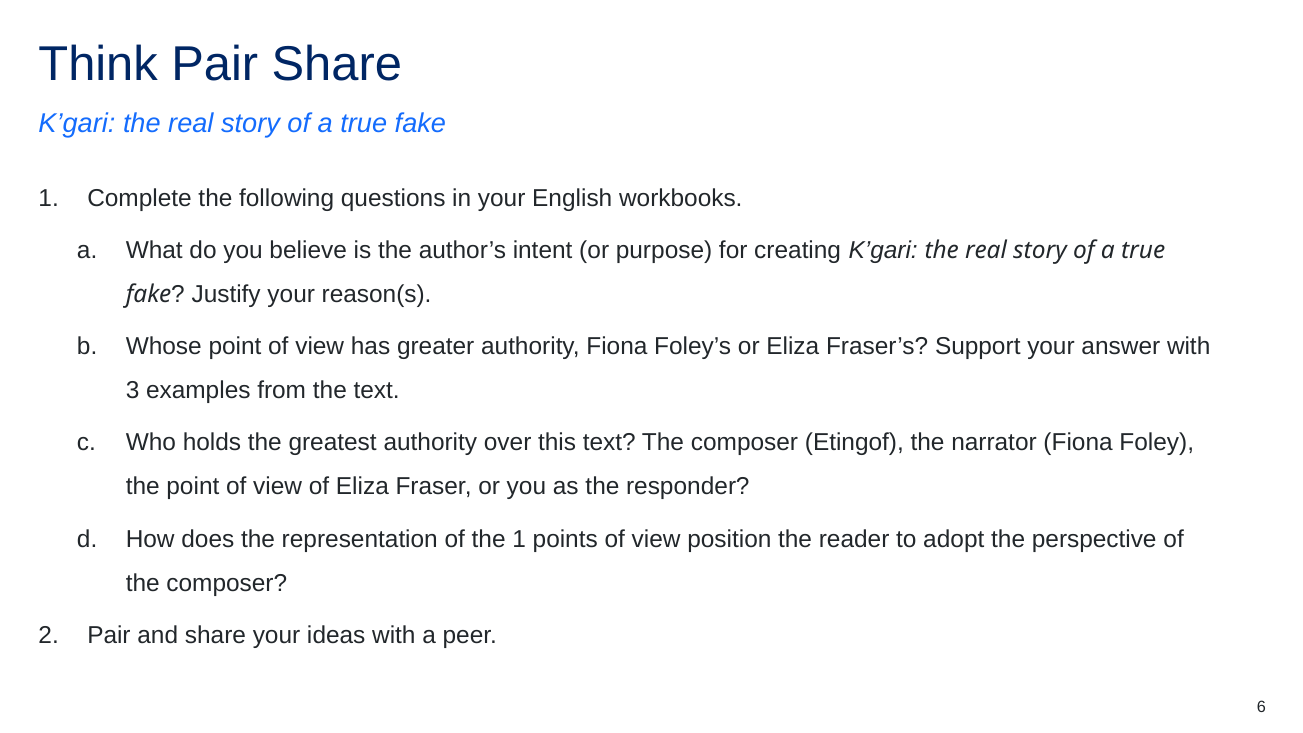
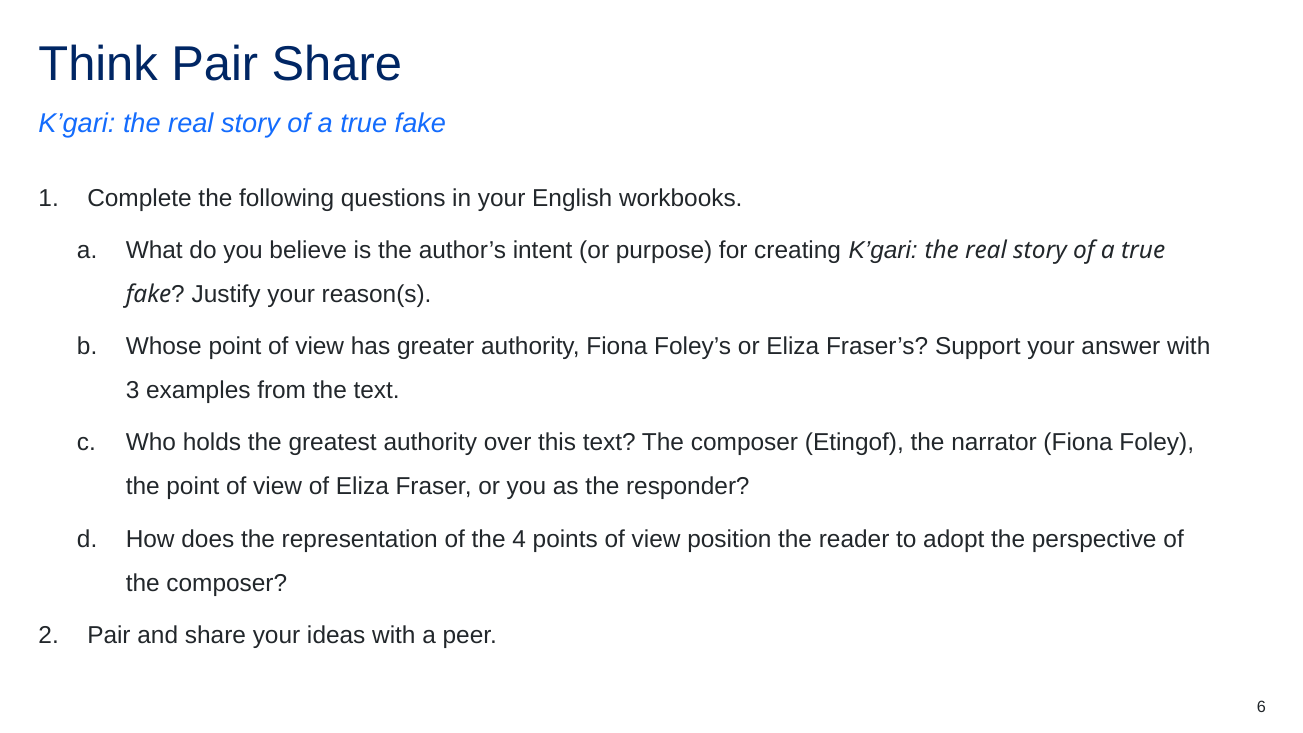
the 1: 1 -> 4 (519, 539)
